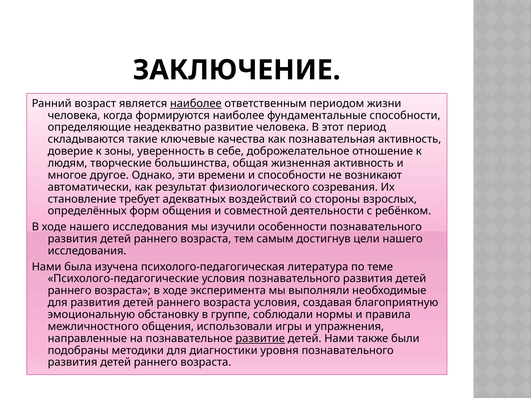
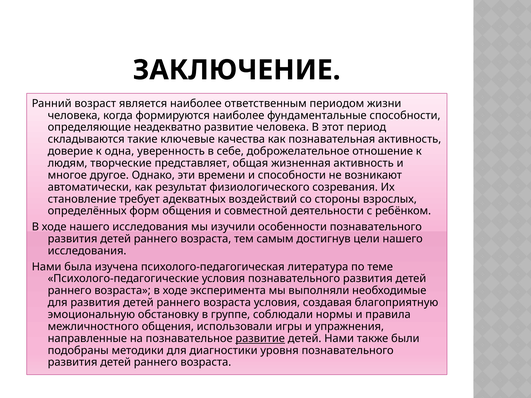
наиболее underline: present -> none (196, 103)
зоны: зоны -> одна (119, 151)
большинства: большинства -> представляет (192, 163)
